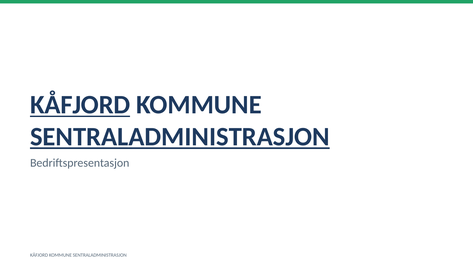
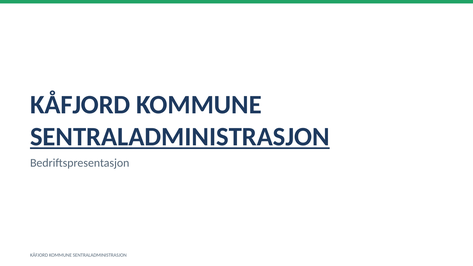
KÅFJORD underline: present -> none (80, 105)
